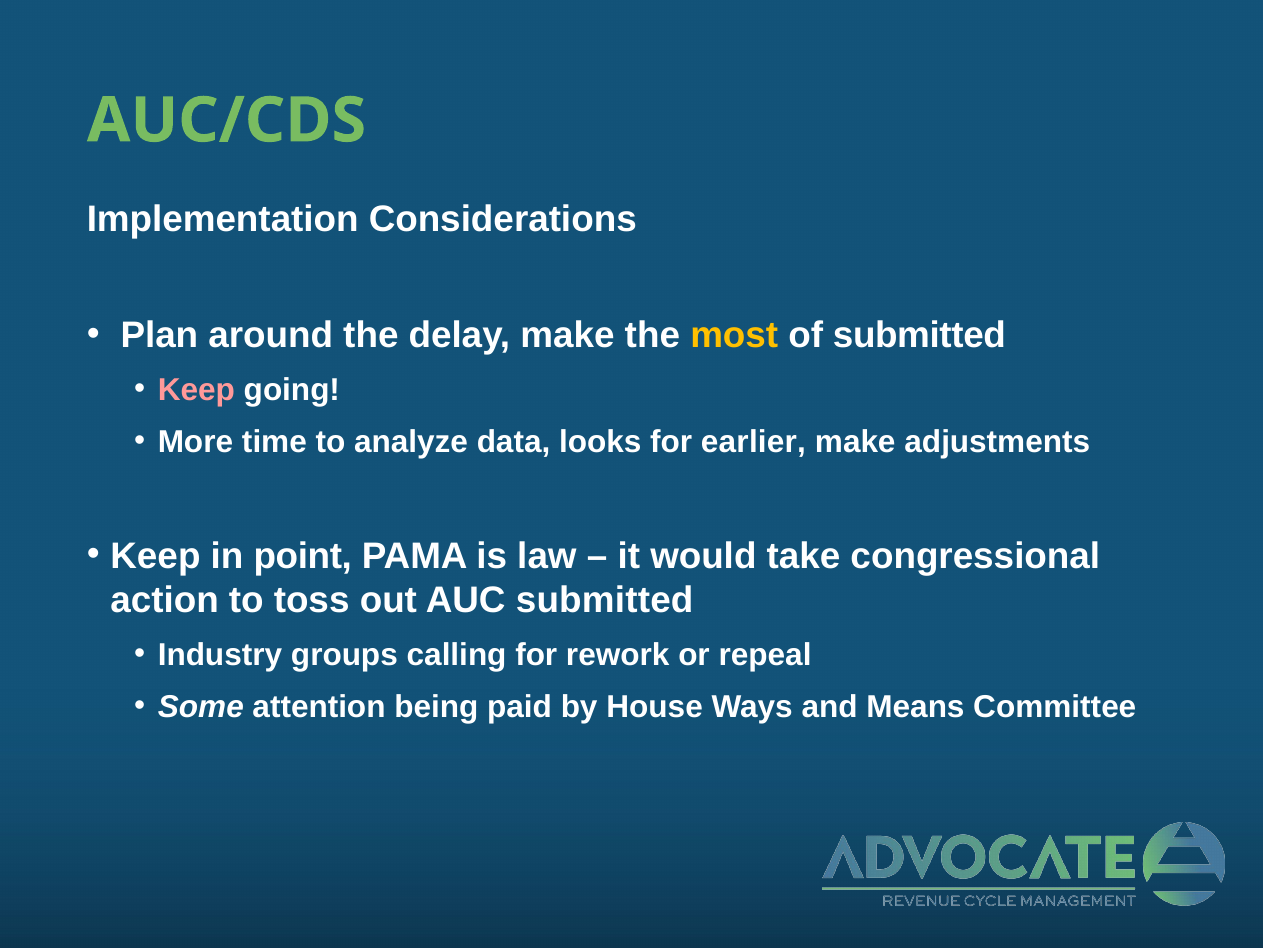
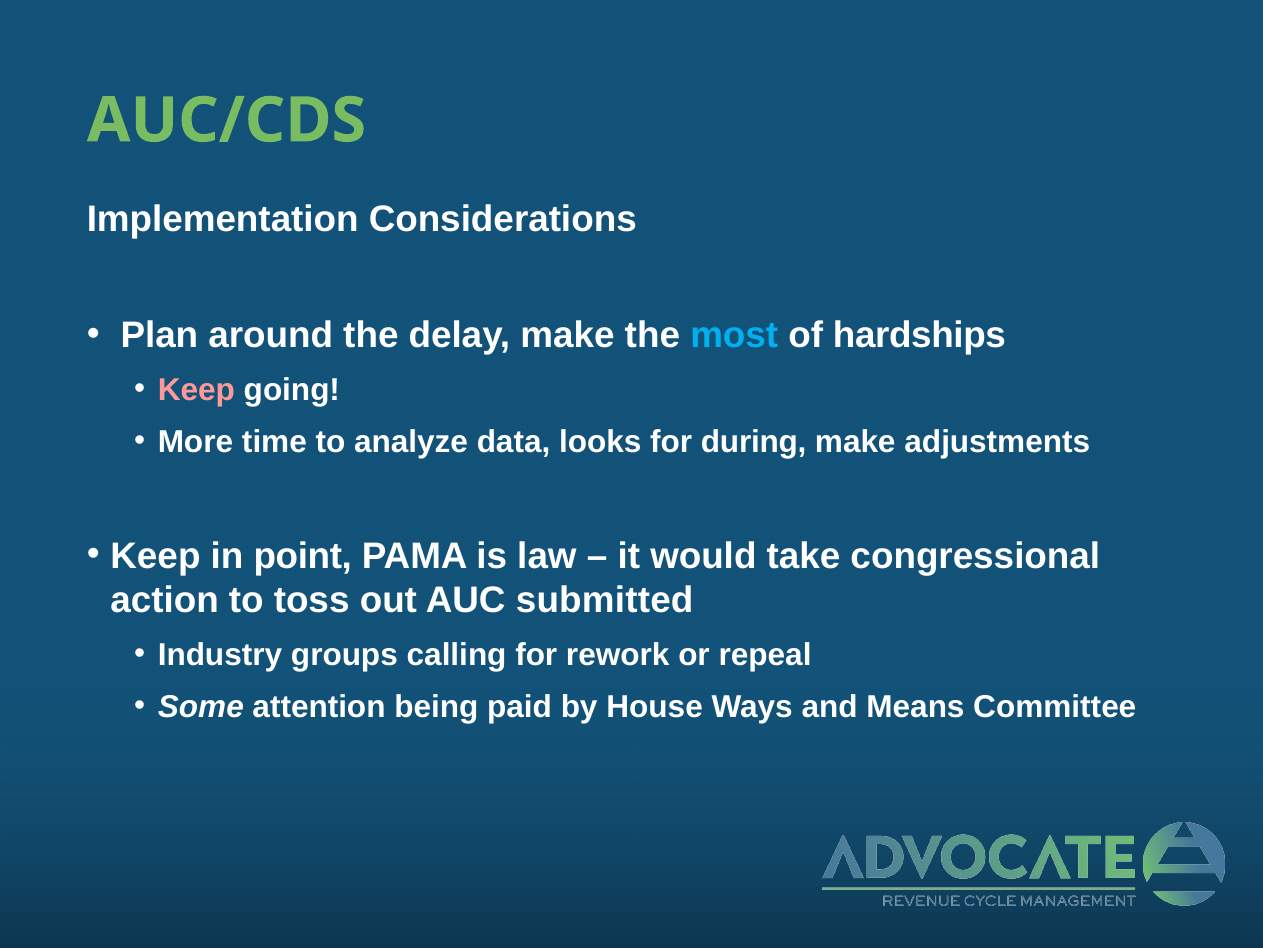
most colour: yellow -> light blue (734, 335)
of submitted: submitted -> hardships (919, 335)
earlier: earlier -> during (754, 442)
